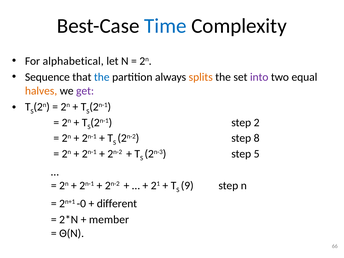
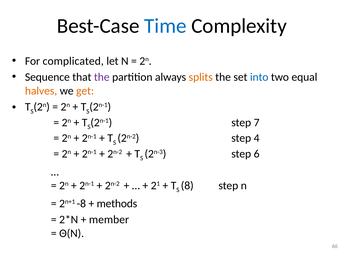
alphabetical: alphabetical -> complicated (73, 61)
the colour: blue -> purple (102, 77)
into colour: purple -> blue (259, 77)
get colour: purple -> orange (85, 91)
2: 2 -> 7 (257, 123)
8: 8 -> 4 (257, 138)
5: 5 -> 6 (257, 154)
9: 9 -> 8 (187, 186)
-0: -0 -> -8 (81, 203)
different: different -> methods (117, 203)
